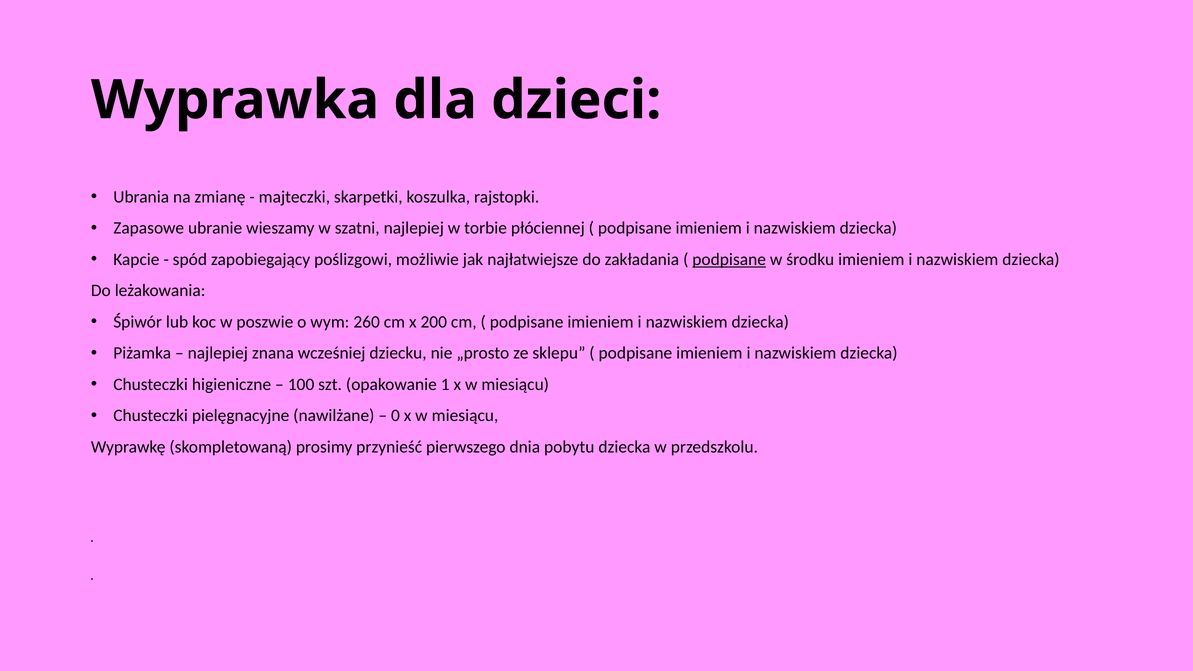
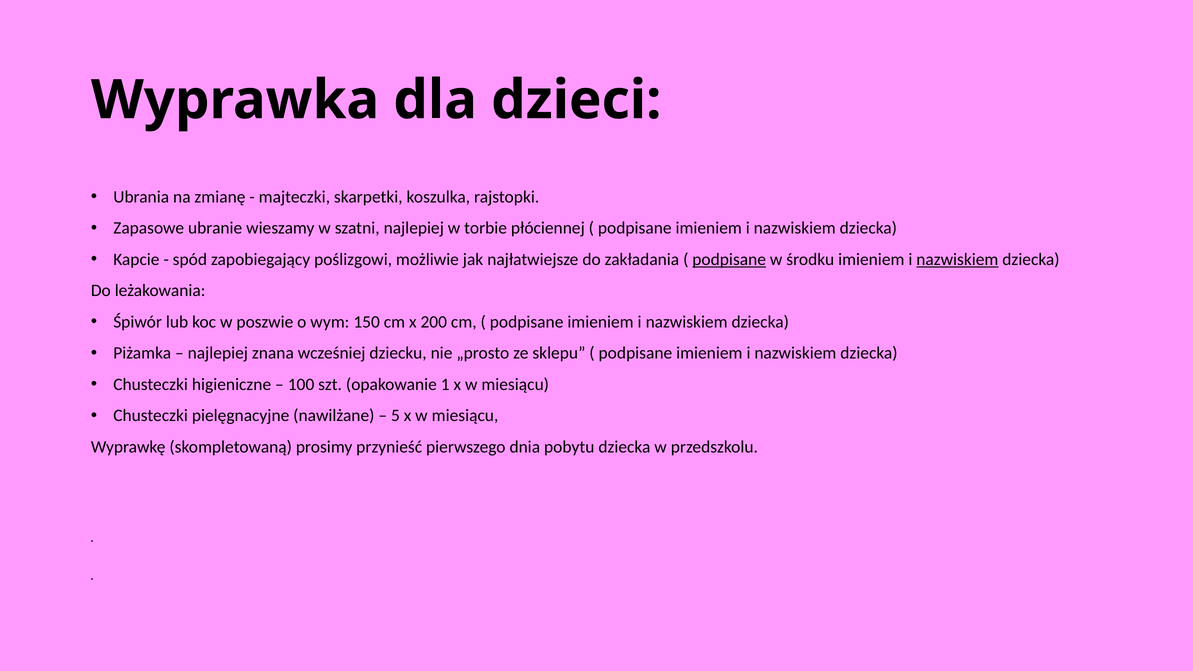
nazwiskiem underline: none -> present (957, 259)
260: 260 -> 150 (367, 322)
0: 0 -> 5 (395, 416)
